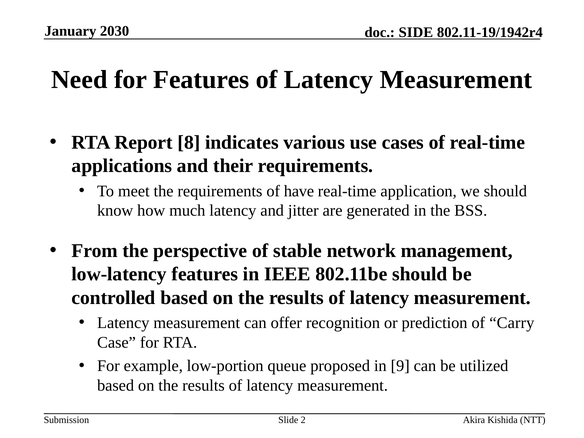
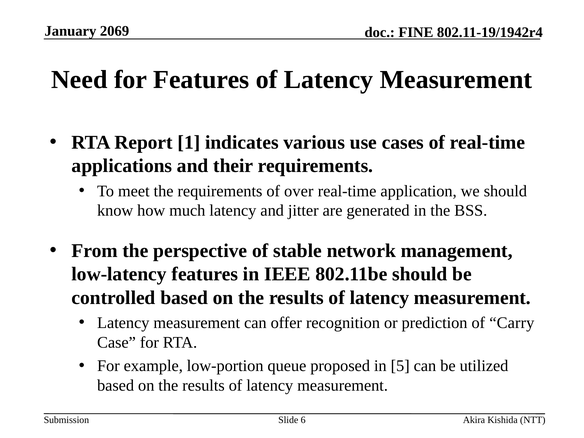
2030: 2030 -> 2069 (115, 31)
SIDE: SIDE -> FINE (416, 32)
8: 8 -> 1 (189, 143)
have: have -> over (299, 191)
9: 9 -> 5 (400, 366)
2: 2 -> 6 (303, 420)
